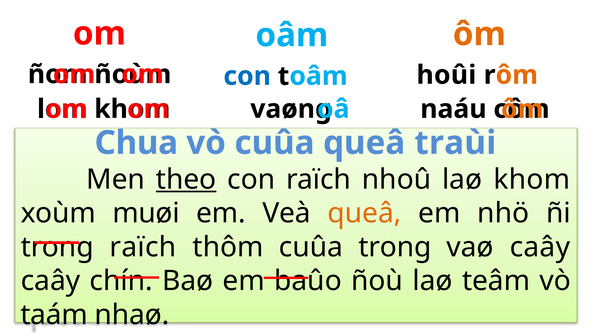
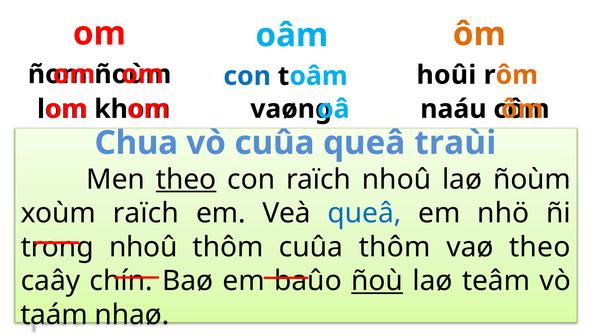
laø khom: khom -> ñoùm (532, 179)
xoùm muøi: muøi -> raïch (146, 213)
queâ colour: orange -> blue (364, 213)
raïch: raïch -> nhoû (143, 247)
cuûa trong: trong -> thôm (395, 247)
vaø caây: caây -> theo (540, 247)
ñoù underline: none -> present (377, 281)
